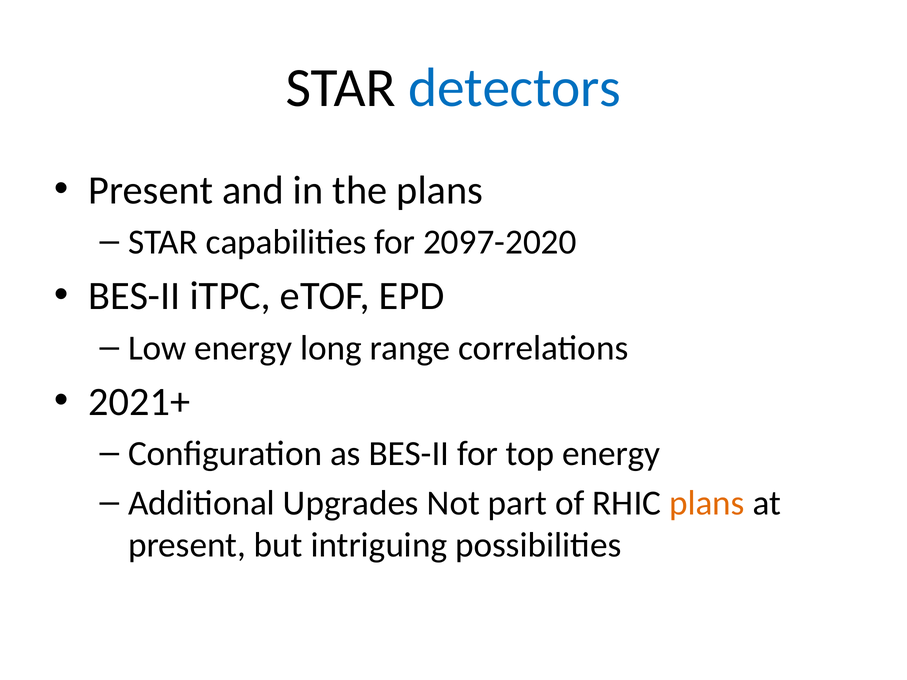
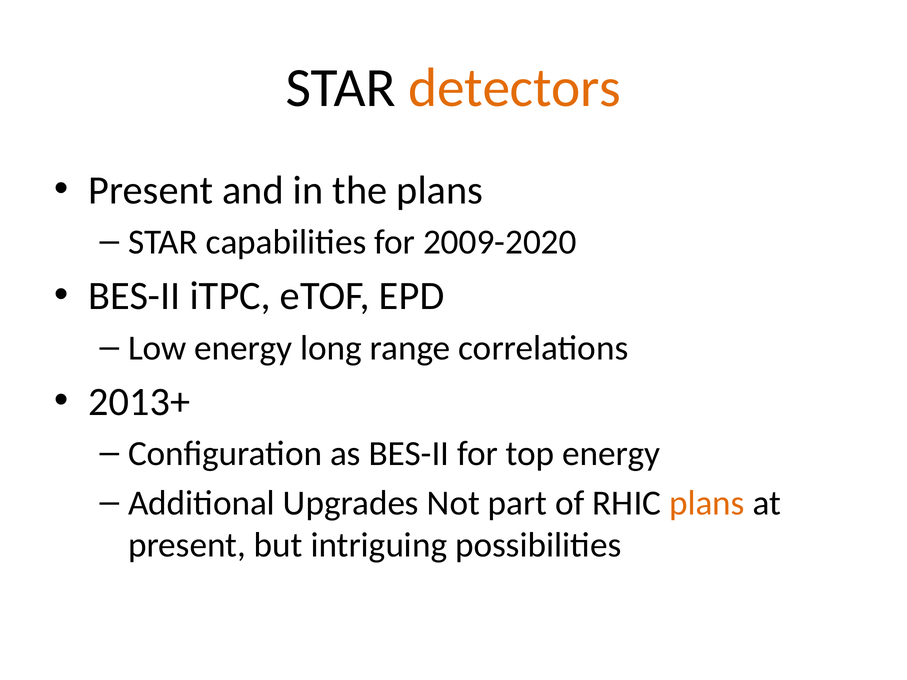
detectors colour: blue -> orange (515, 88)
2097-2020: 2097-2020 -> 2009-2020 (500, 242)
2021+: 2021+ -> 2013+ (139, 402)
